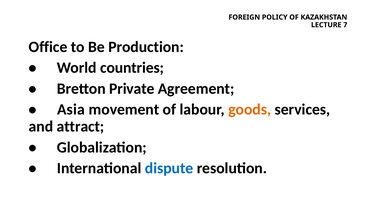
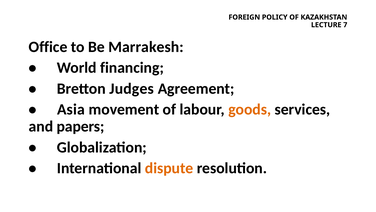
Production: Production -> Marrakesh (146, 47)
countries: countries -> financing (132, 68)
Private: Private -> Judges (132, 88)
attract: attract -> papers (81, 126)
dispute colour: blue -> orange (169, 168)
